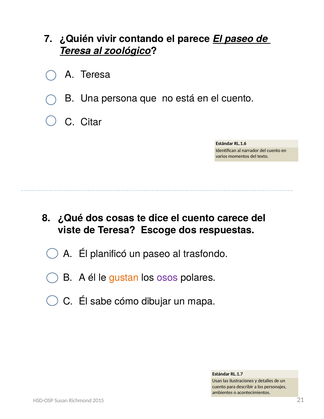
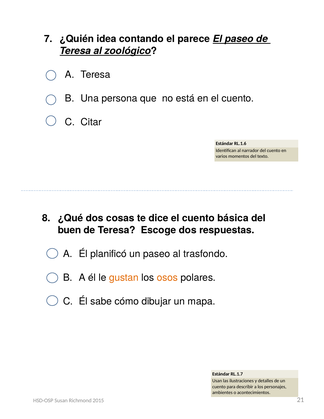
vivir: vivir -> idea (106, 39)
carece: carece -> básica (233, 218)
viste: viste -> buen (69, 230)
osos colour: purple -> orange (167, 278)
